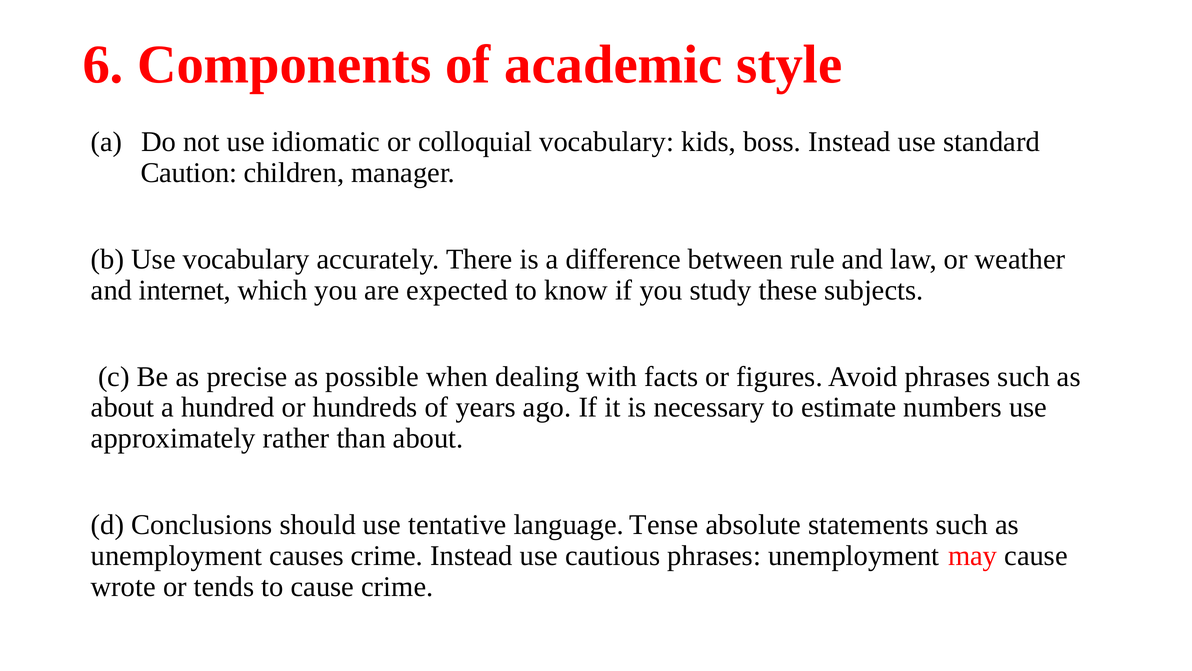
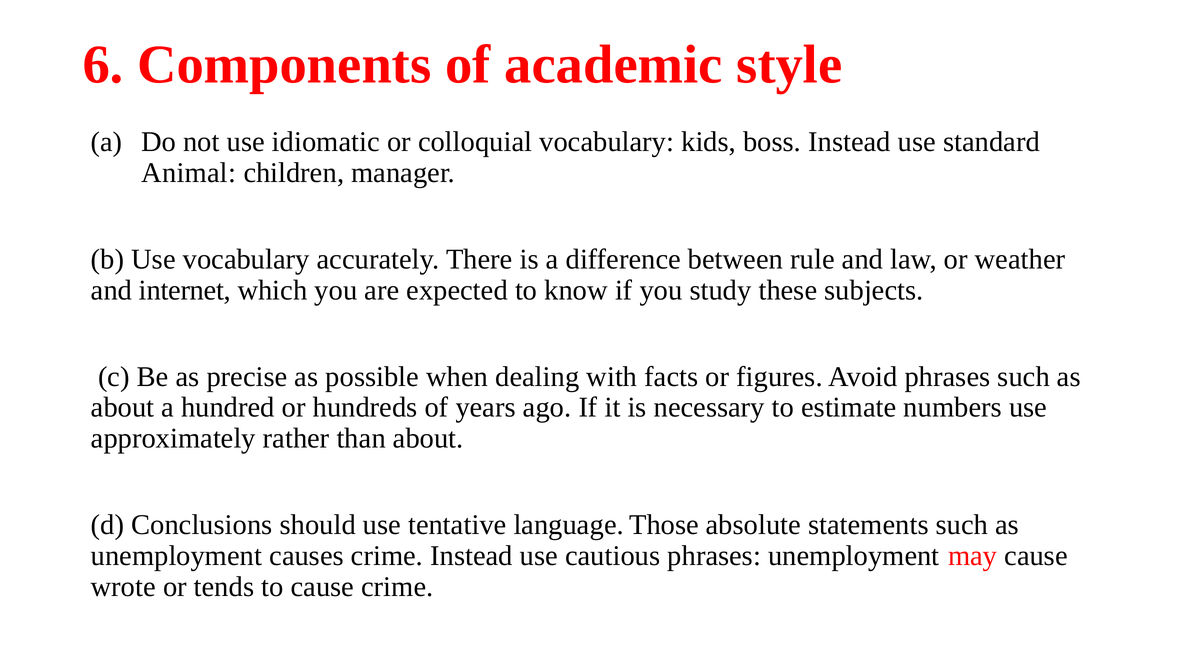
Caution: Caution -> Animal (189, 173)
Tense: Tense -> Those (664, 524)
